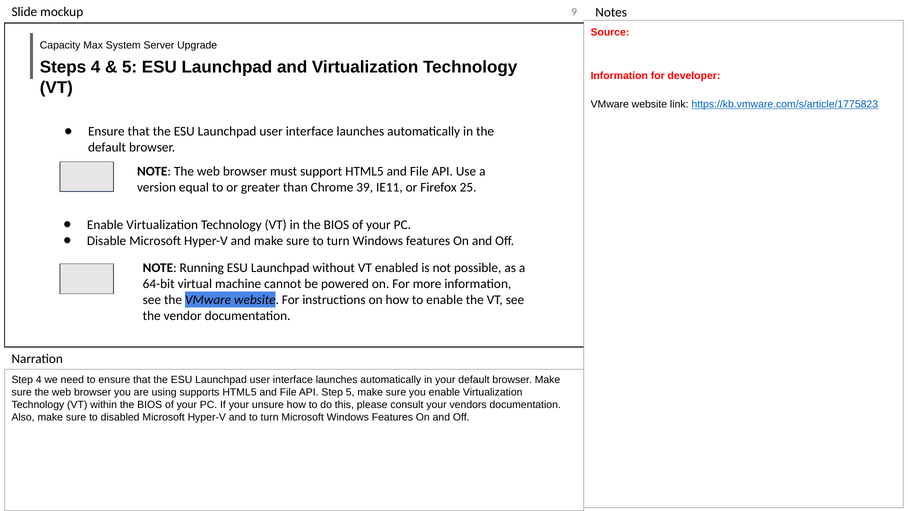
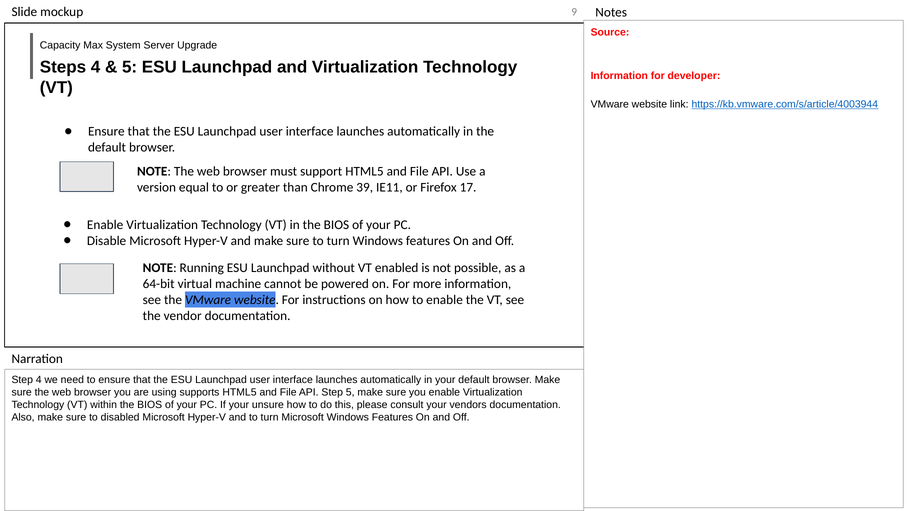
https://kb.vmware.com/s/article/1775823: https://kb.vmware.com/s/article/1775823 -> https://kb.vmware.com/s/article/4003944 (785, 104)
25: 25 -> 17 (468, 187)
